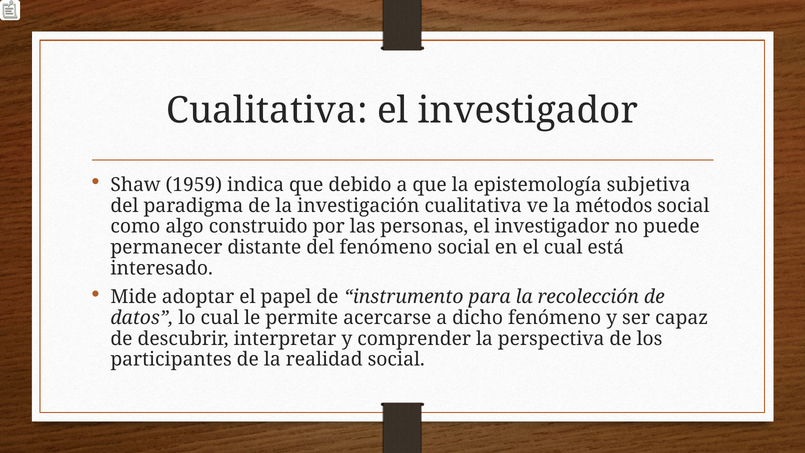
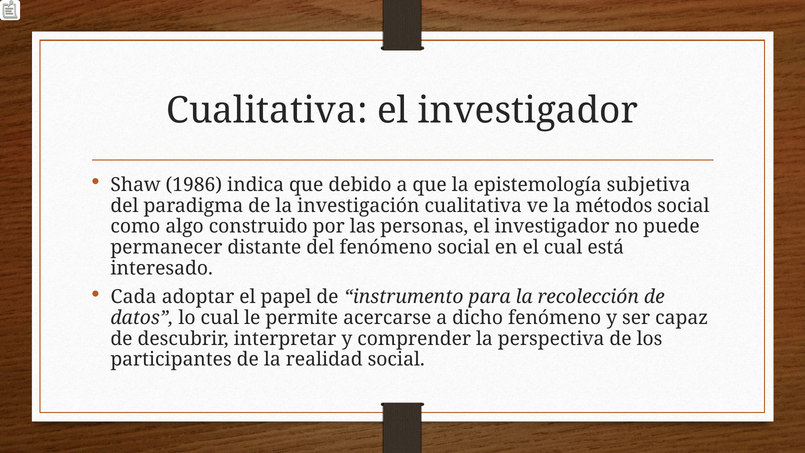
1959: 1959 -> 1986 (194, 185)
Mide: Mide -> Cada (134, 297)
